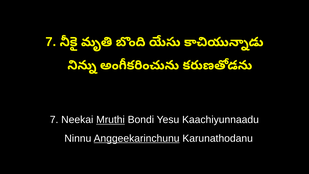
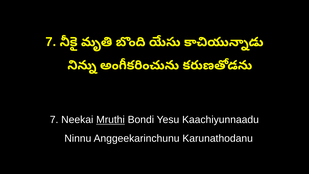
Anggeekarinchunu underline: present -> none (137, 138)
